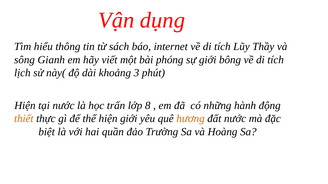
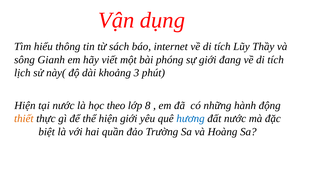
bông: bông -> đang (230, 60)
trấn: trấn -> theo (116, 106)
hương colour: orange -> blue (191, 119)
